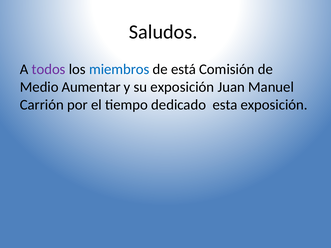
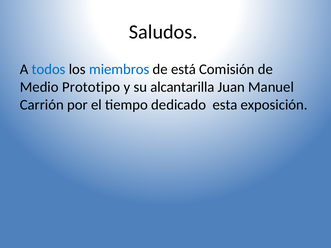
todos colour: purple -> blue (49, 69)
Aumentar: Aumentar -> Prototipo (91, 87)
su exposición: exposición -> alcantarilla (182, 87)
